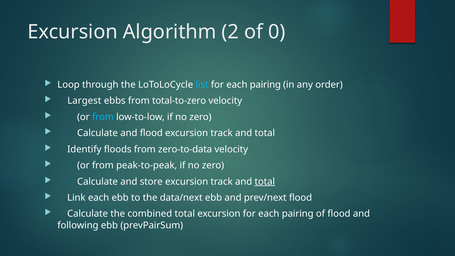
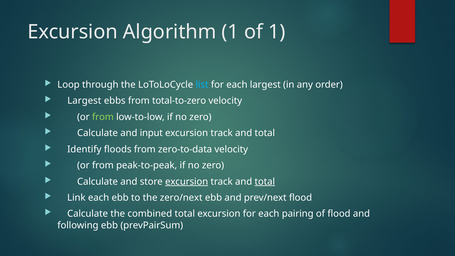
Algorithm 2: 2 -> 1 (230, 32)
of 0: 0 -> 1 (277, 32)
pairing: pairing -> largest (265, 85)
from colour: light blue -> light green (103, 117)
and flood: flood -> input (151, 133)
excursion underline: none -> present (187, 182)
data/next: data/next -> zero/next (181, 198)
